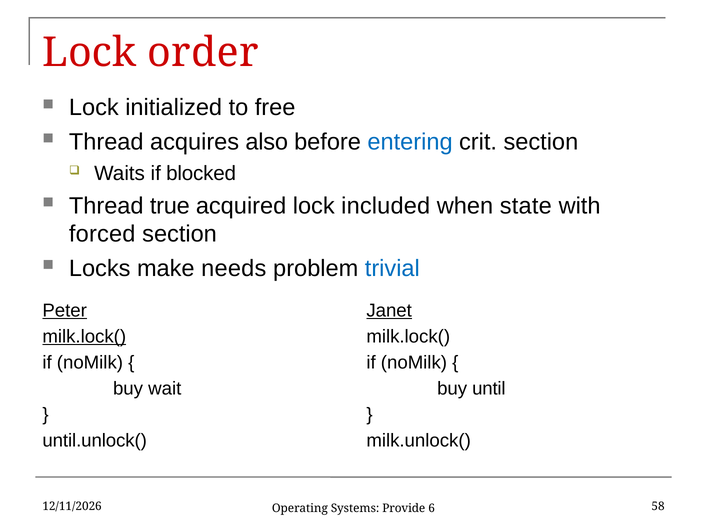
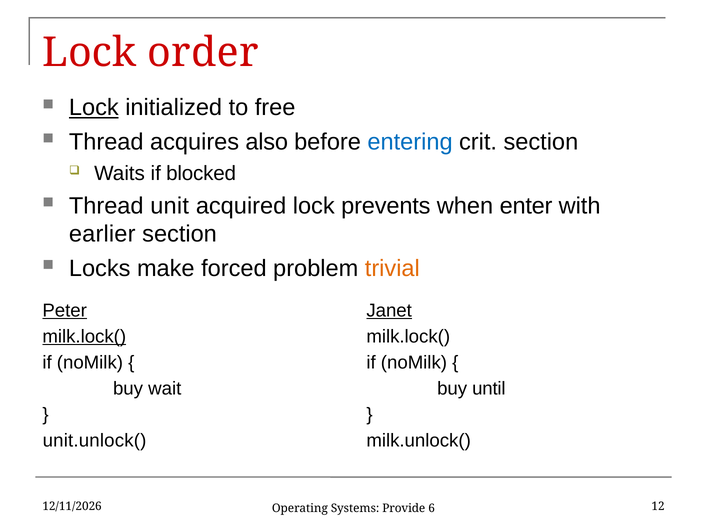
Lock underline: none -> present (94, 108)
true: true -> unit (170, 206)
included: included -> prevents (386, 206)
state: state -> enter (526, 206)
forced: forced -> earlier (102, 234)
needs: needs -> forced (234, 268)
trivial colour: blue -> orange (392, 268)
until.unlock(: until.unlock( -> unit.unlock( (95, 441)
58: 58 -> 12 (658, 506)
